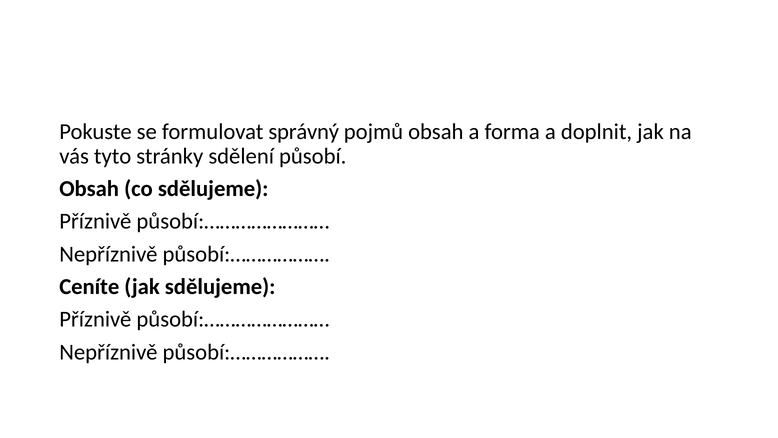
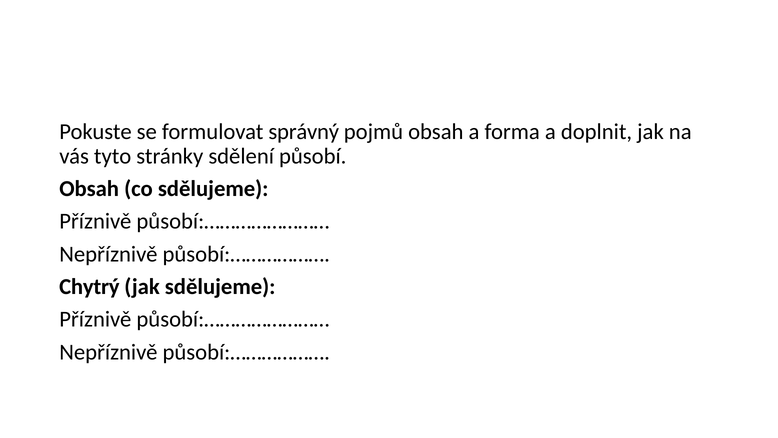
Ceníte: Ceníte -> Chytrý (89, 287)
